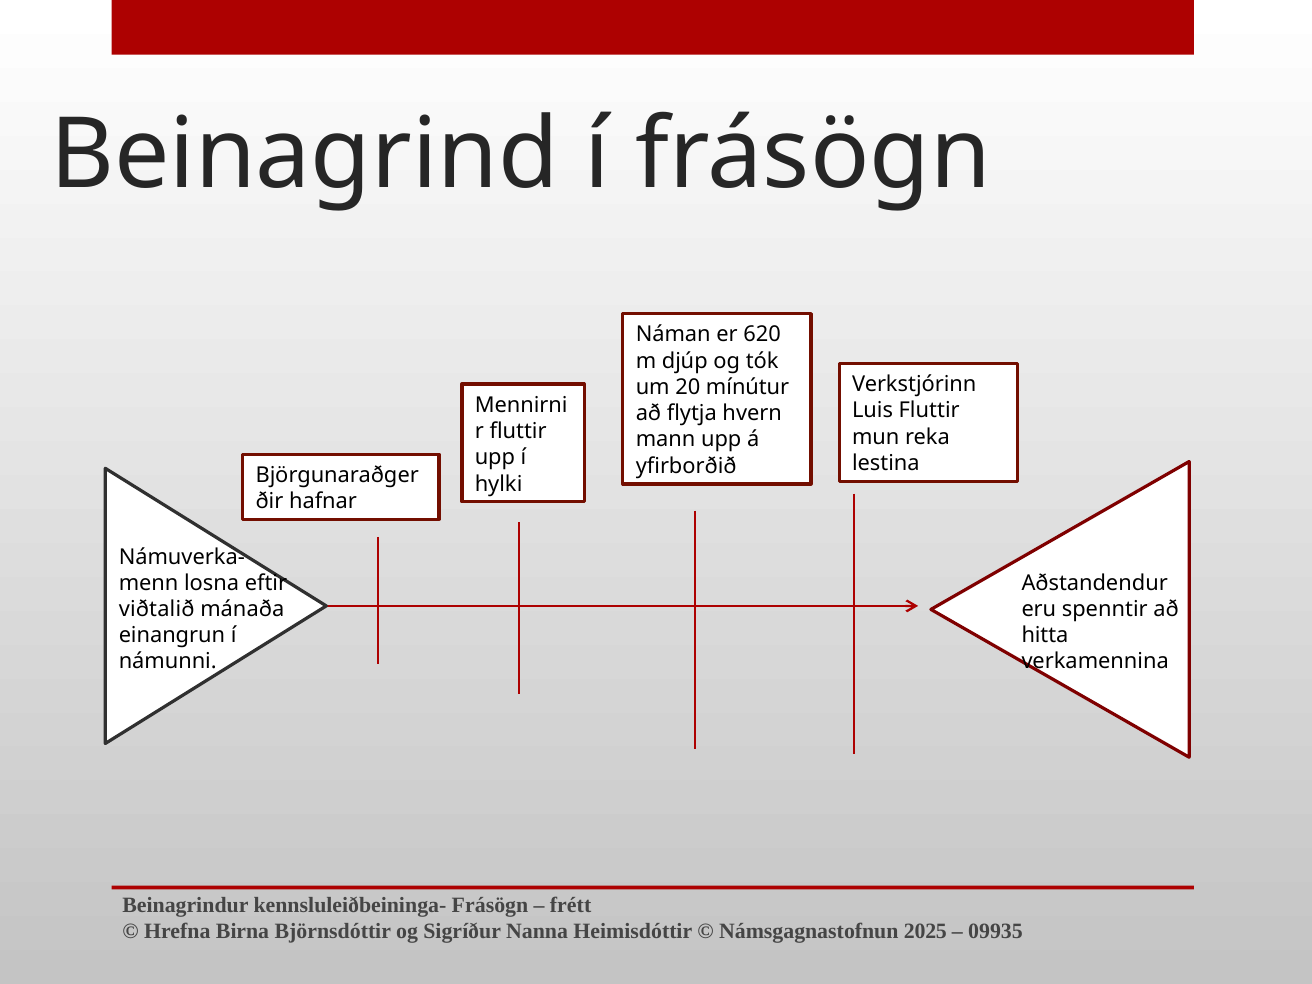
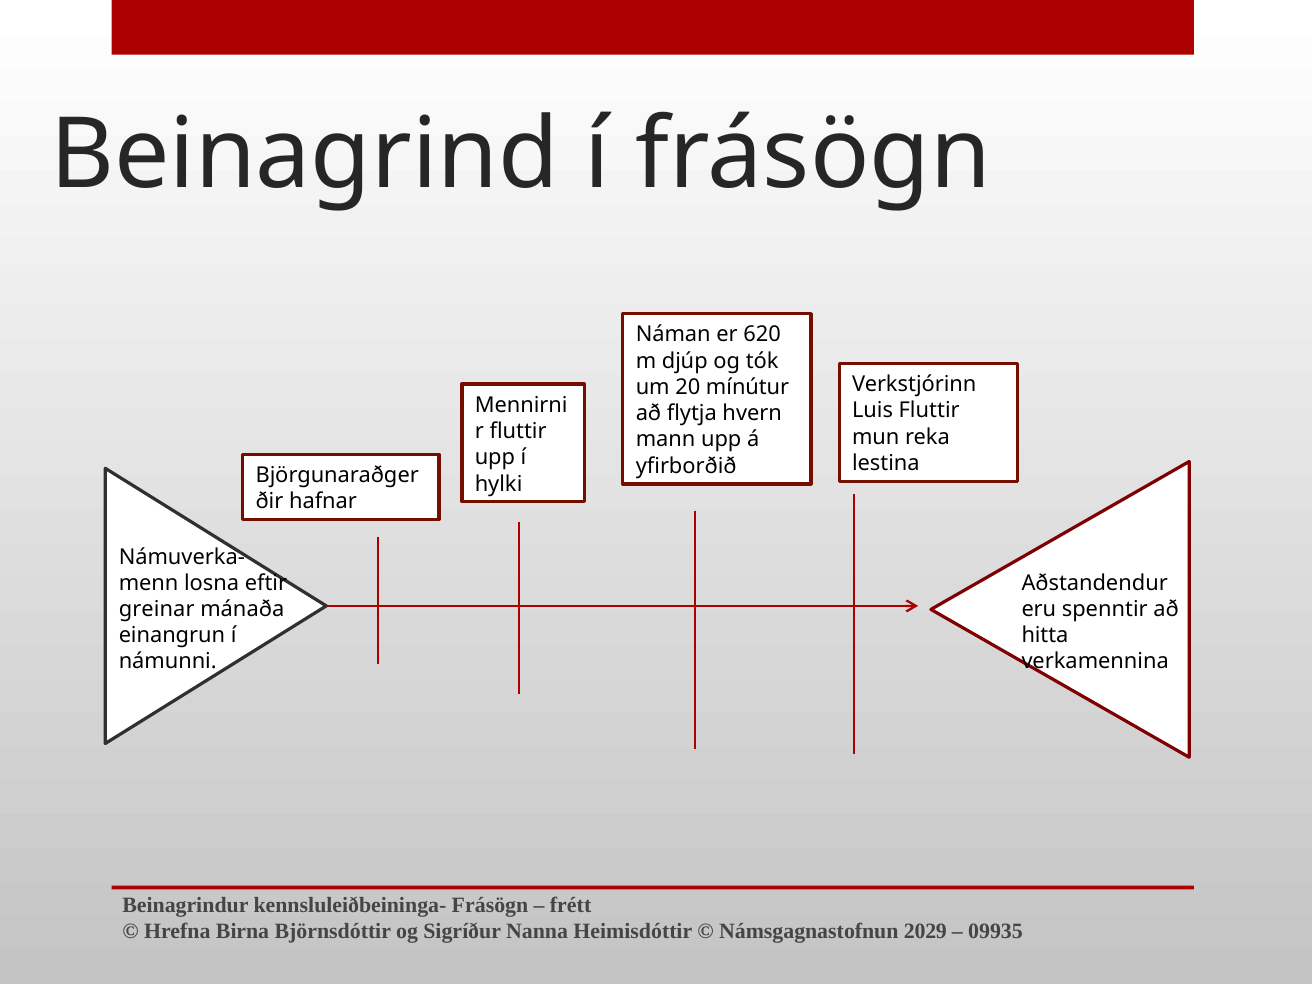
viðtalið: viðtalið -> greinar (157, 609)
2025: 2025 -> 2029 (925, 932)
